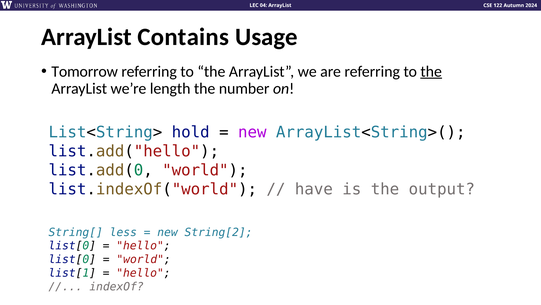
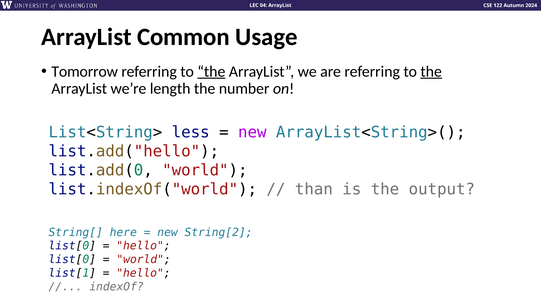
Contains: Contains -> Common (183, 37)
the underline: none -> present (211, 71)
hold: hold -> less (191, 132)
have: have -> than (314, 189)
less: less -> here (123, 232)
